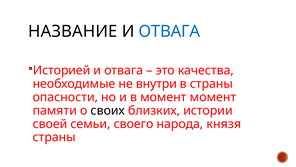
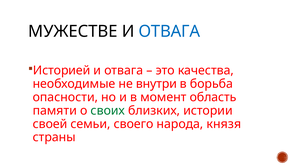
НАЗВАНИЕ: НАЗВАНИЕ -> МУЖЕСТВЕ (73, 31)
в страны: страны -> борьба (211, 84)
момент момент: момент -> область (213, 97)
своих colour: black -> green (108, 110)
